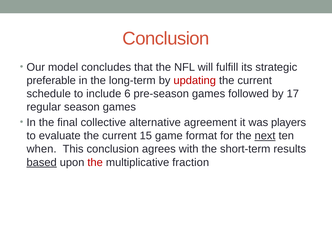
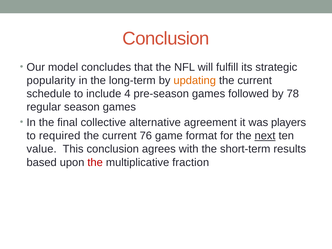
preferable: preferable -> popularity (51, 80)
updating colour: red -> orange (195, 80)
6: 6 -> 4 (127, 94)
17: 17 -> 78 (293, 94)
evaluate: evaluate -> required (60, 136)
15: 15 -> 76 (146, 136)
when: when -> value (42, 149)
based underline: present -> none (42, 162)
